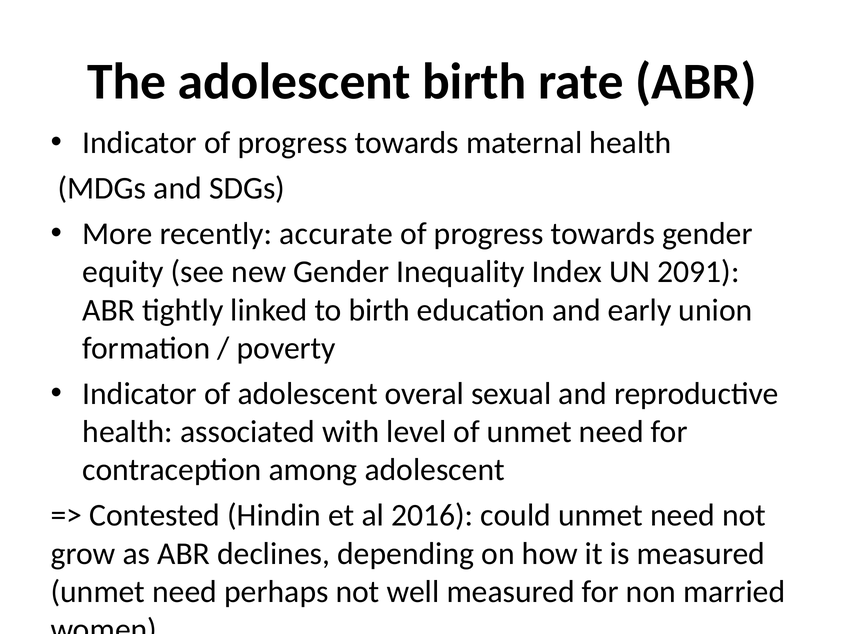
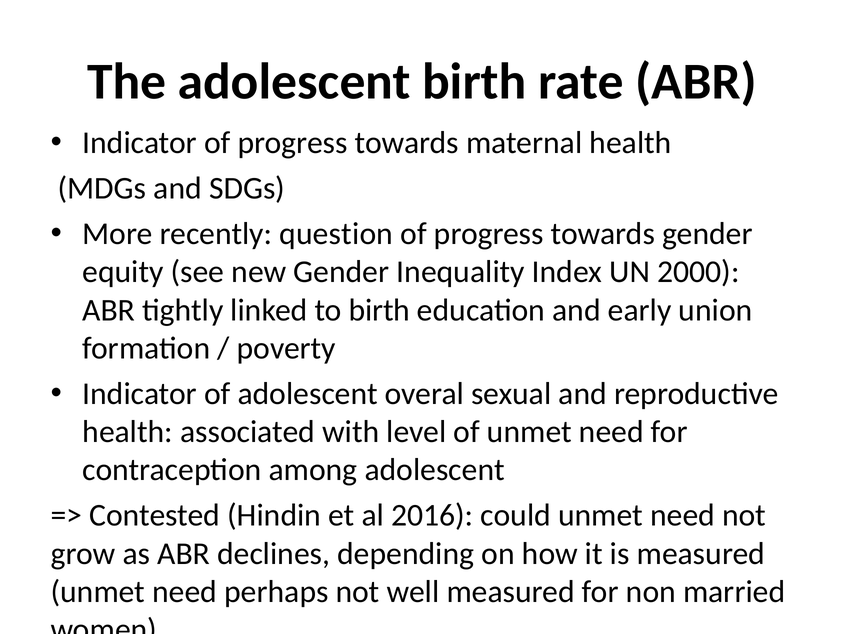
accurate: accurate -> question (336, 234)
2091: 2091 -> 2000 (698, 272)
